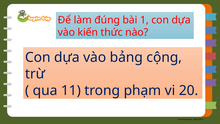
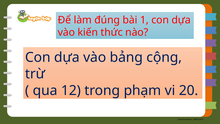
11: 11 -> 12 (71, 90)
